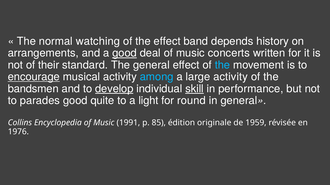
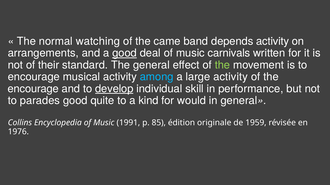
the effect: effect -> came (167, 41)
depends history: history -> activity (273, 41)
concerts: concerts -> carnivals (229, 53)
the colour: light blue -> light green (222, 65)
encourage underline: present -> none (34, 77)
bandsmen: bandsmen -> encourage (33, 89)
skill underline: present -> none (195, 89)
light: light -> kind (149, 101)
round: round -> would (192, 101)
